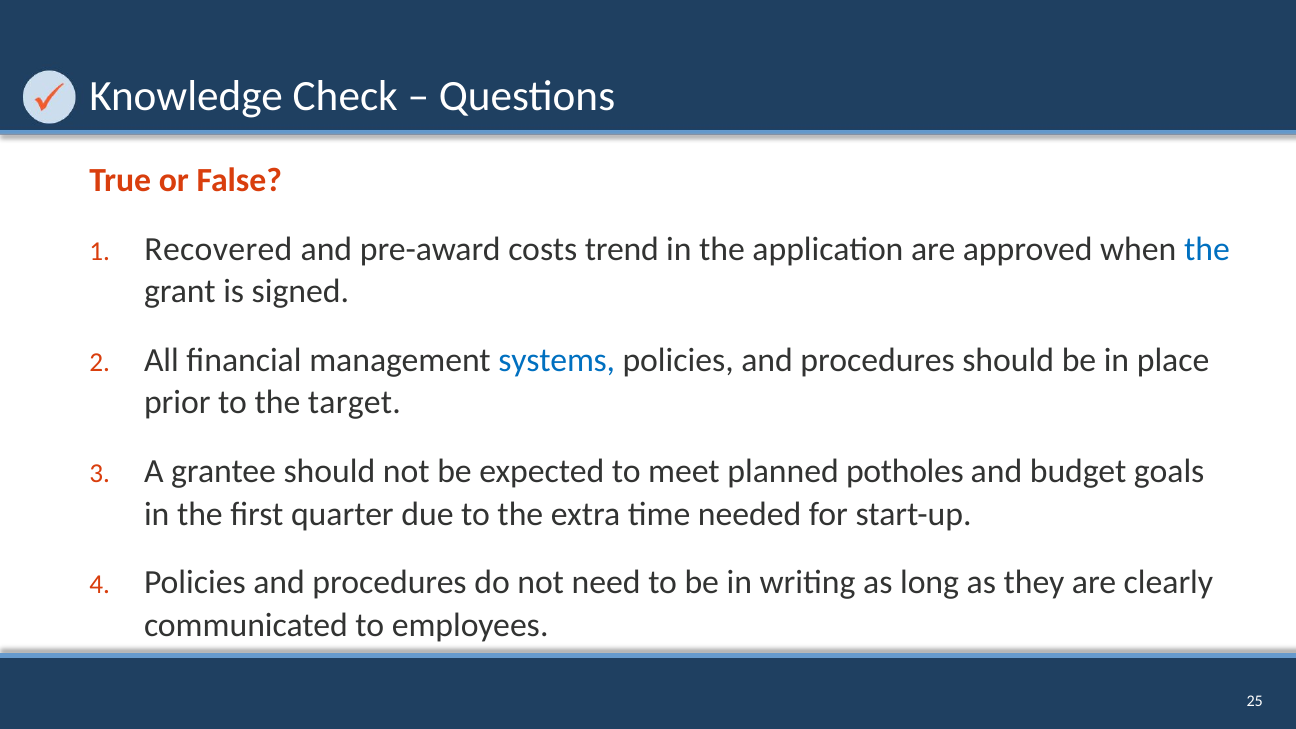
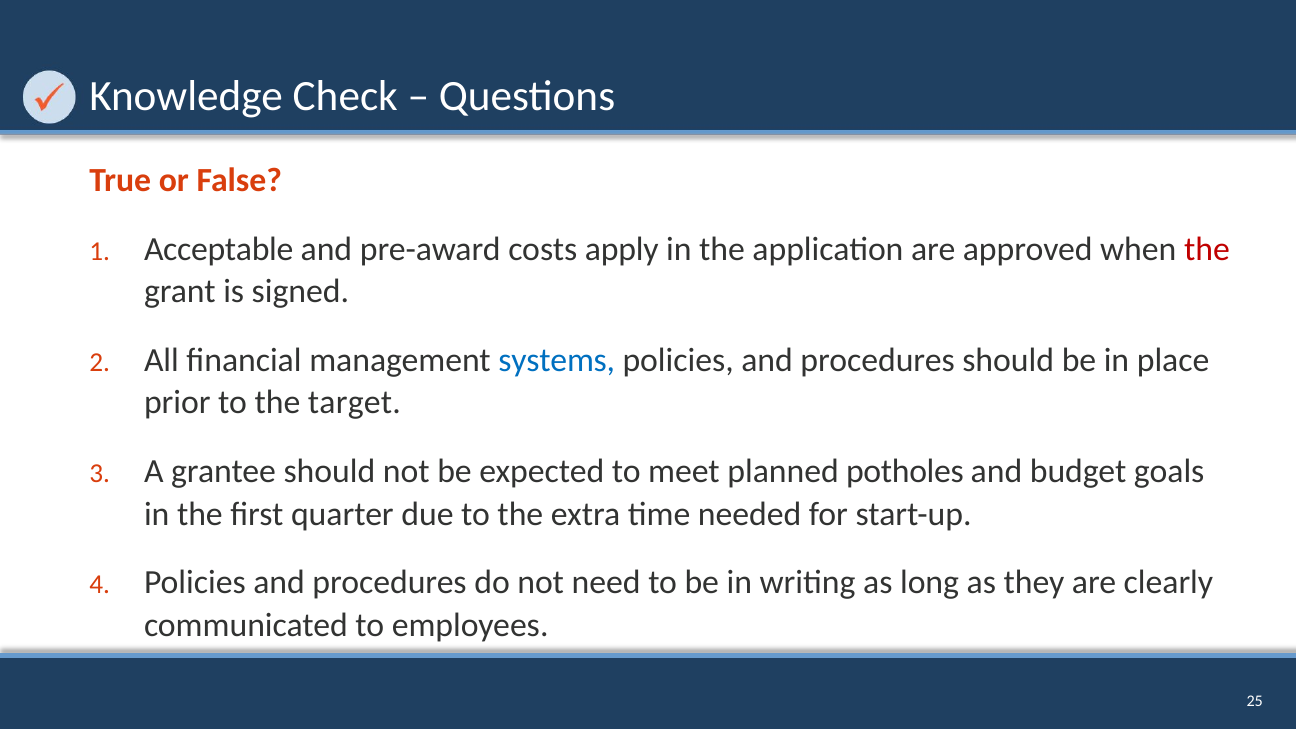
Recovered: Recovered -> Acceptable (219, 249)
trend: trend -> apply (622, 249)
the colour: blue -> red (1207, 249)
